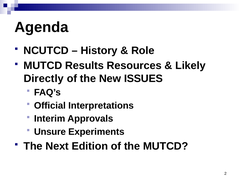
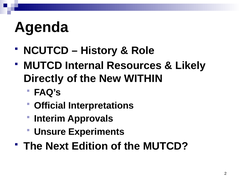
Results: Results -> Internal (84, 66)
ISSUES: ISSUES -> WITHIN (143, 78)
